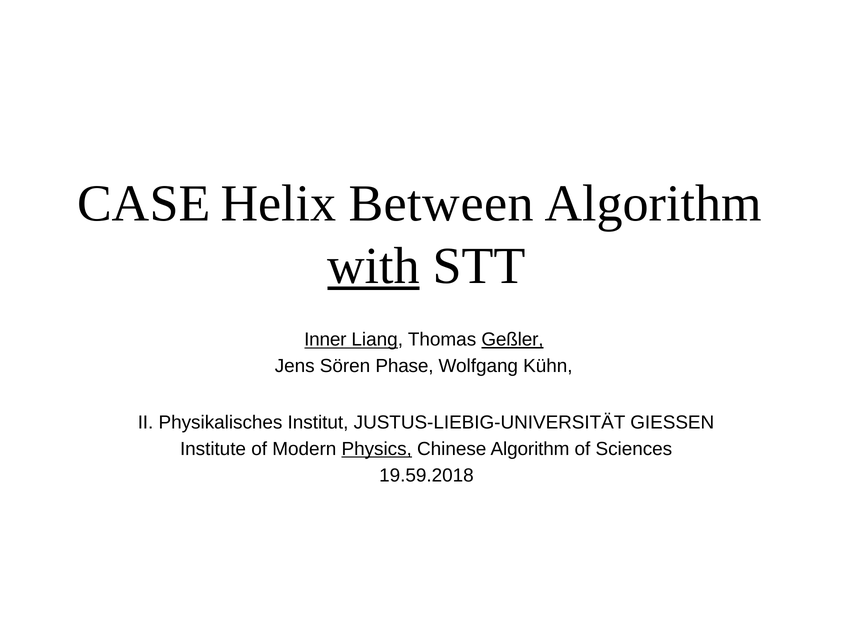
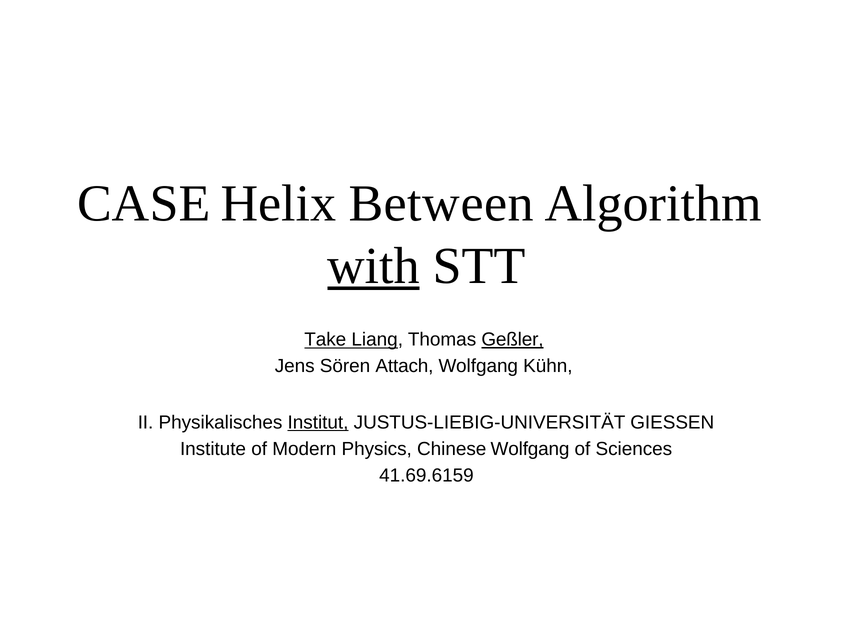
Inner: Inner -> Take (325, 340)
Phase: Phase -> Attach (404, 366)
Institut underline: none -> present (318, 423)
Physics underline: present -> none (377, 449)
Chinese Algorithm: Algorithm -> Wolfgang (530, 449)
19.59.2018: 19.59.2018 -> 41.69.6159 (426, 476)
